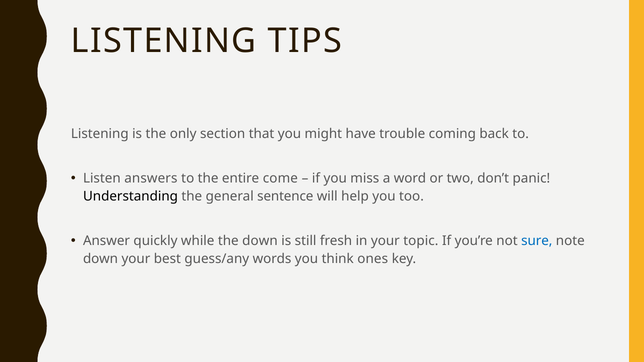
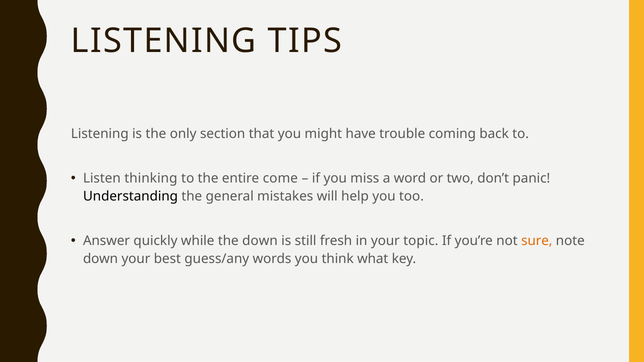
answers: answers -> thinking (151, 179)
sentence: sentence -> mistakes (285, 196)
sure colour: blue -> orange (537, 241)
ones: ones -> what (373, 259)
